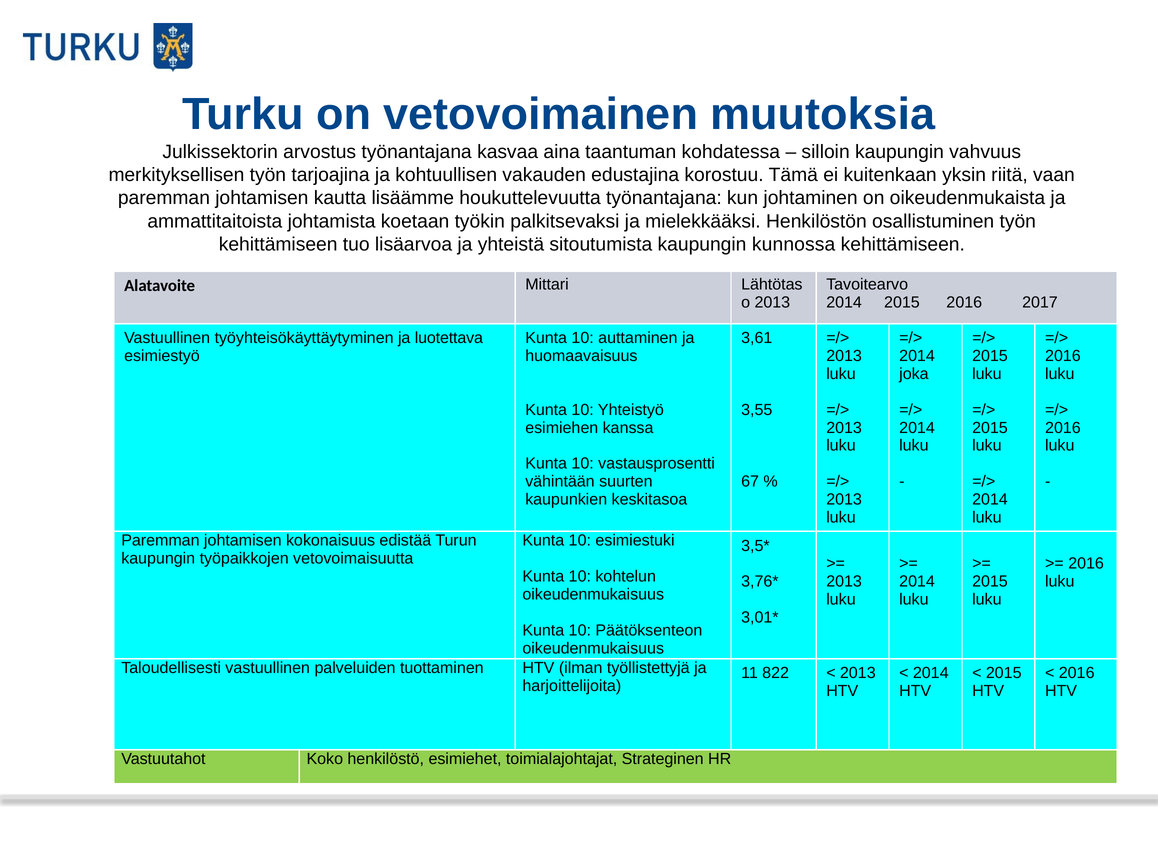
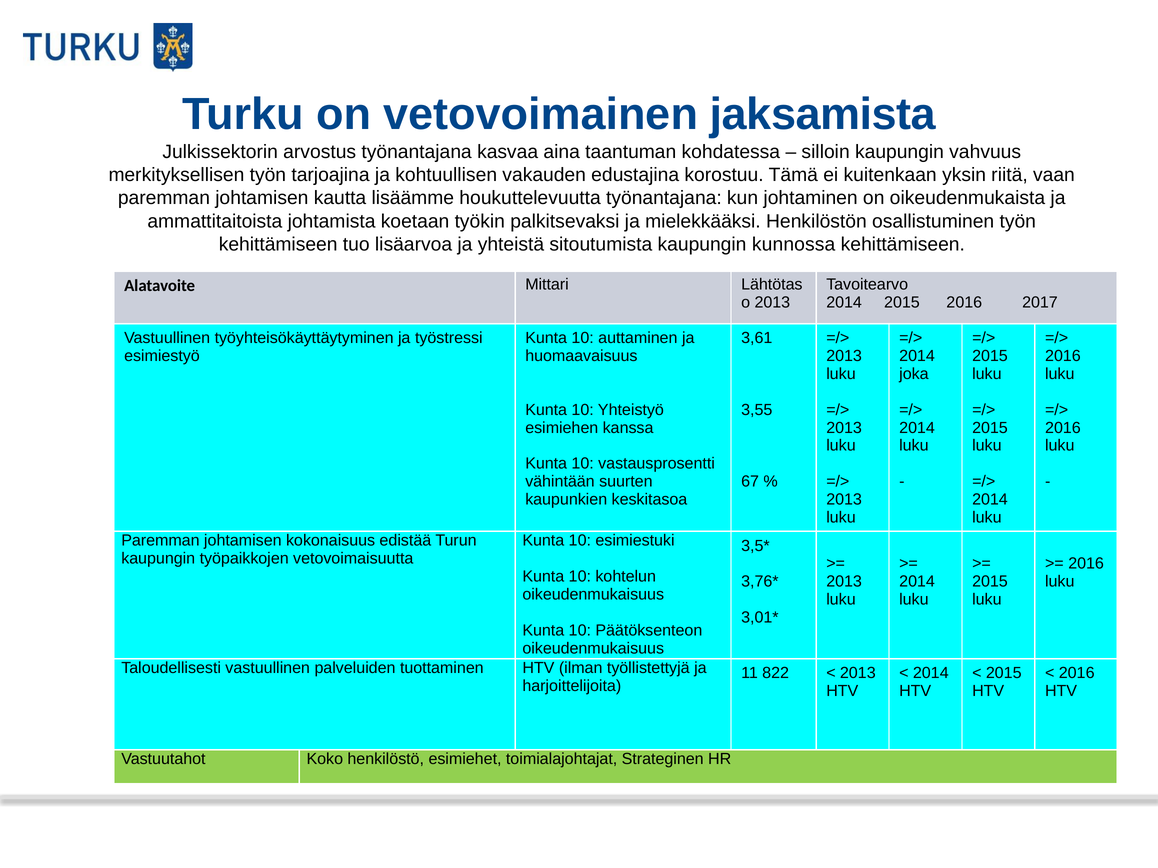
muutoksia: muutoksia -> jaksamista (823, 114)
luotettava: luotettava -> työstressi (449, 338)
